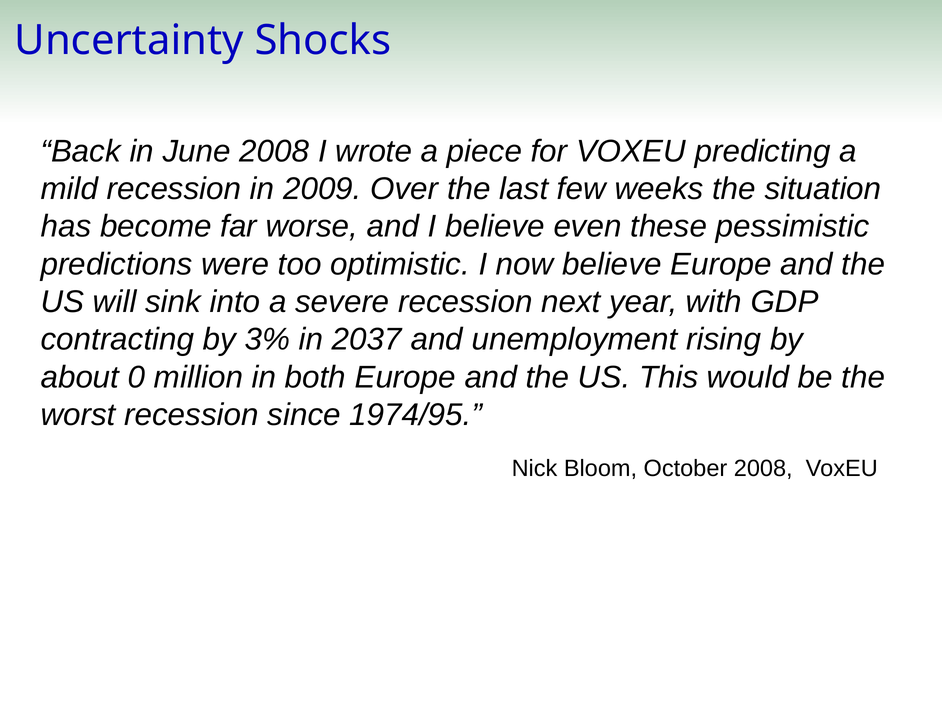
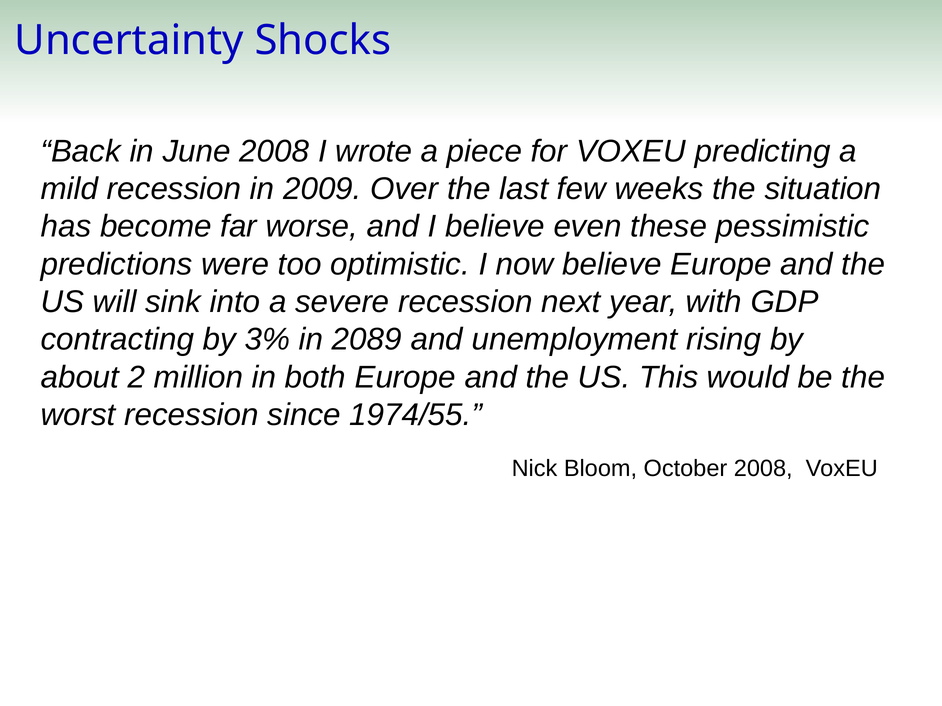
2037: 2037 -> 2089 (367, 340)
0: 0 -> 2 (137, 377)
1974/95: 1974/95 -> 1974/55 (416, 415)
